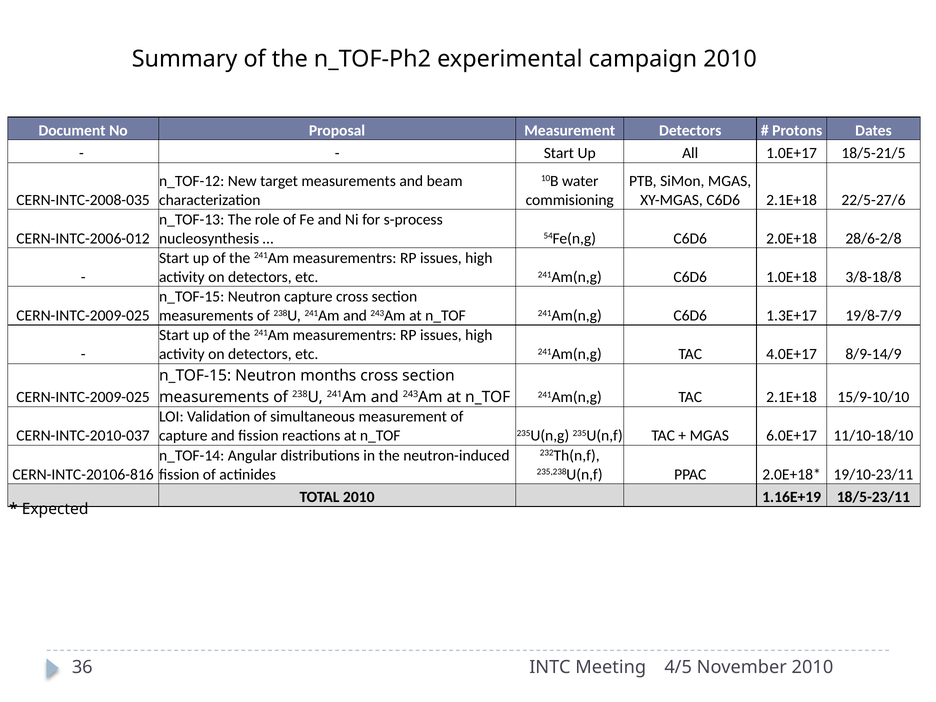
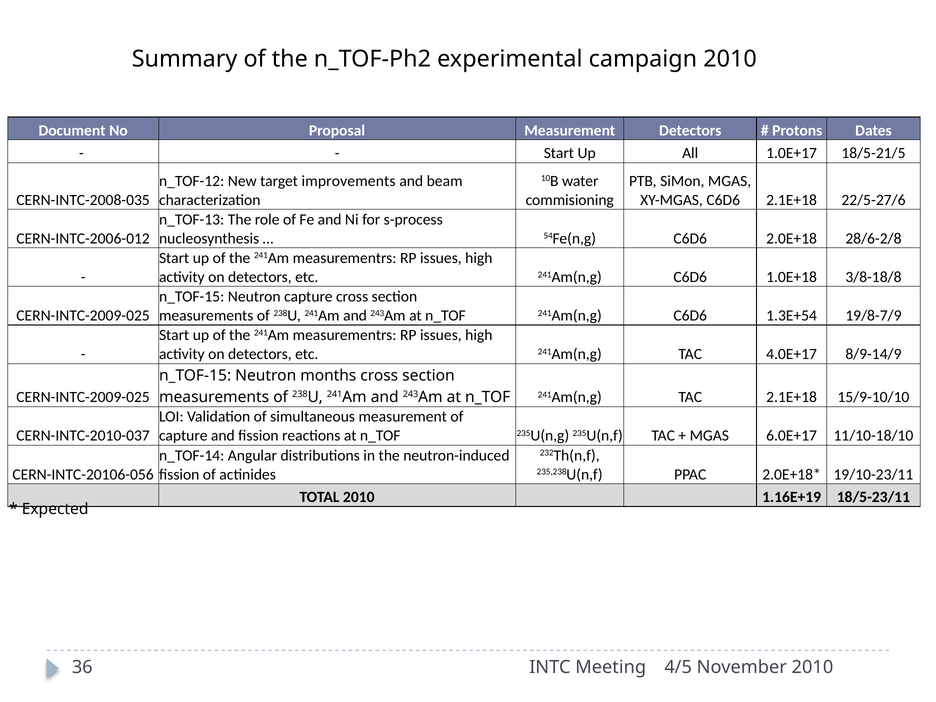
target measurements: measurements -> improvements (349, 181)
1.3E+17: 1.3E+17 -> 1.3E+54 (792, 316)
CERN-INTC-20106-816: CERN-INTC-20106-816 -> CERN-INTC-20106-056 (83, 474)
